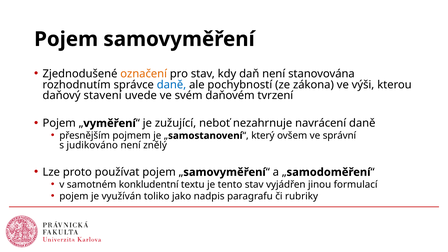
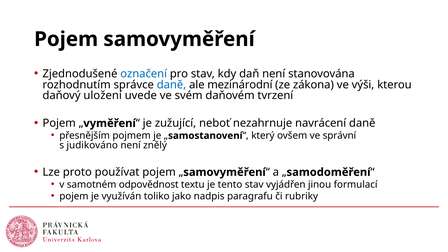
označení colour: orange -> blue (144, 74)
pochybností: pochybností -> mezinárodní (240, 85)
stavení: stavení -> uložení (103, 96)
konkludentní: konkludentní -> odpovědnost (149, 185)
